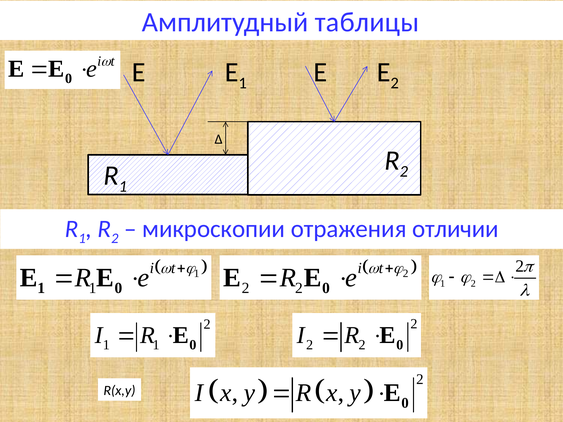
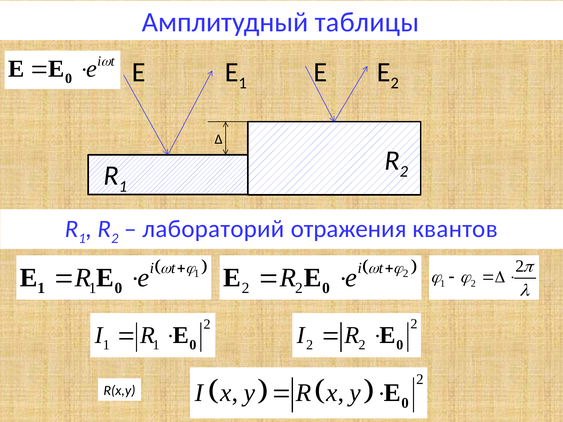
микроскопии: микроскопии -> лабораторий (214, 229)
отличии: отличии -> квантов (455, 229)
